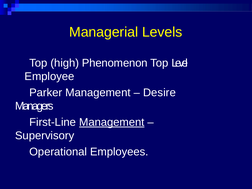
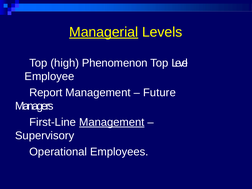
Managerial underline: none -> present (104, 32)
Parker: Parker -> Report (46, 93)
Desire: Desire -> Future (159, 93)
